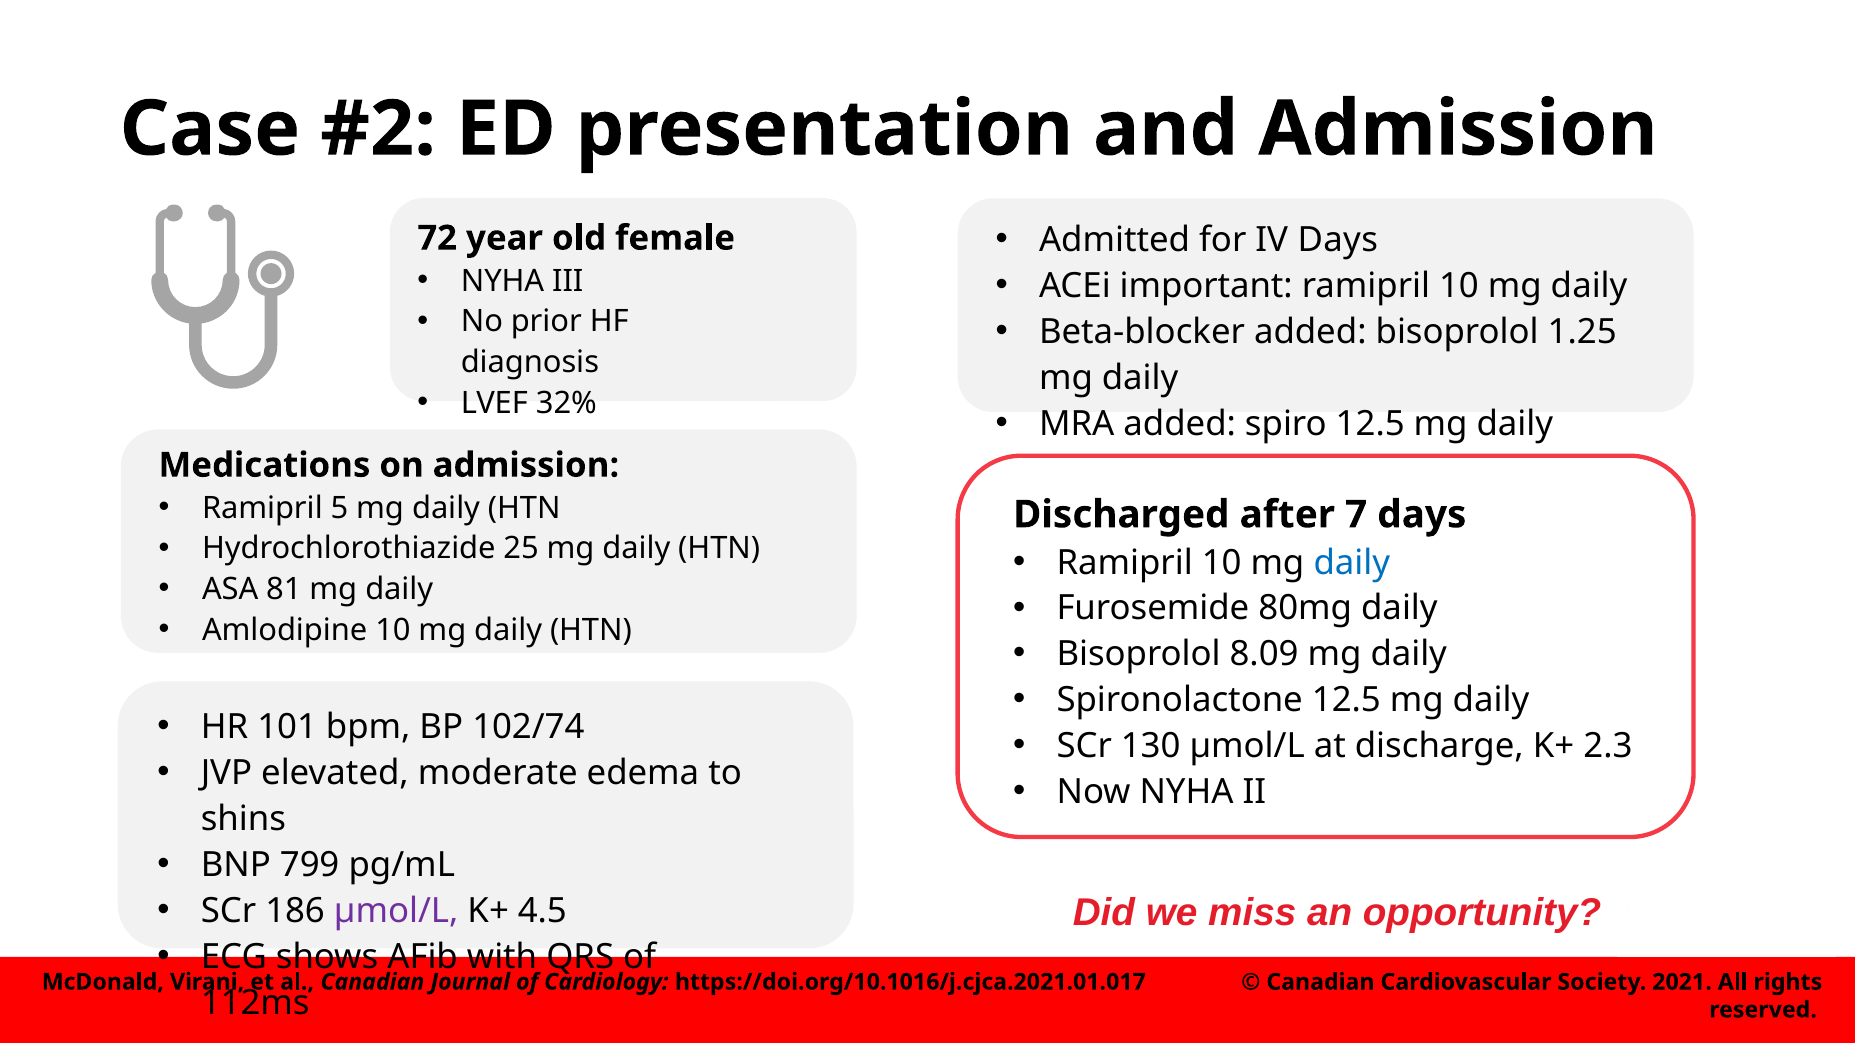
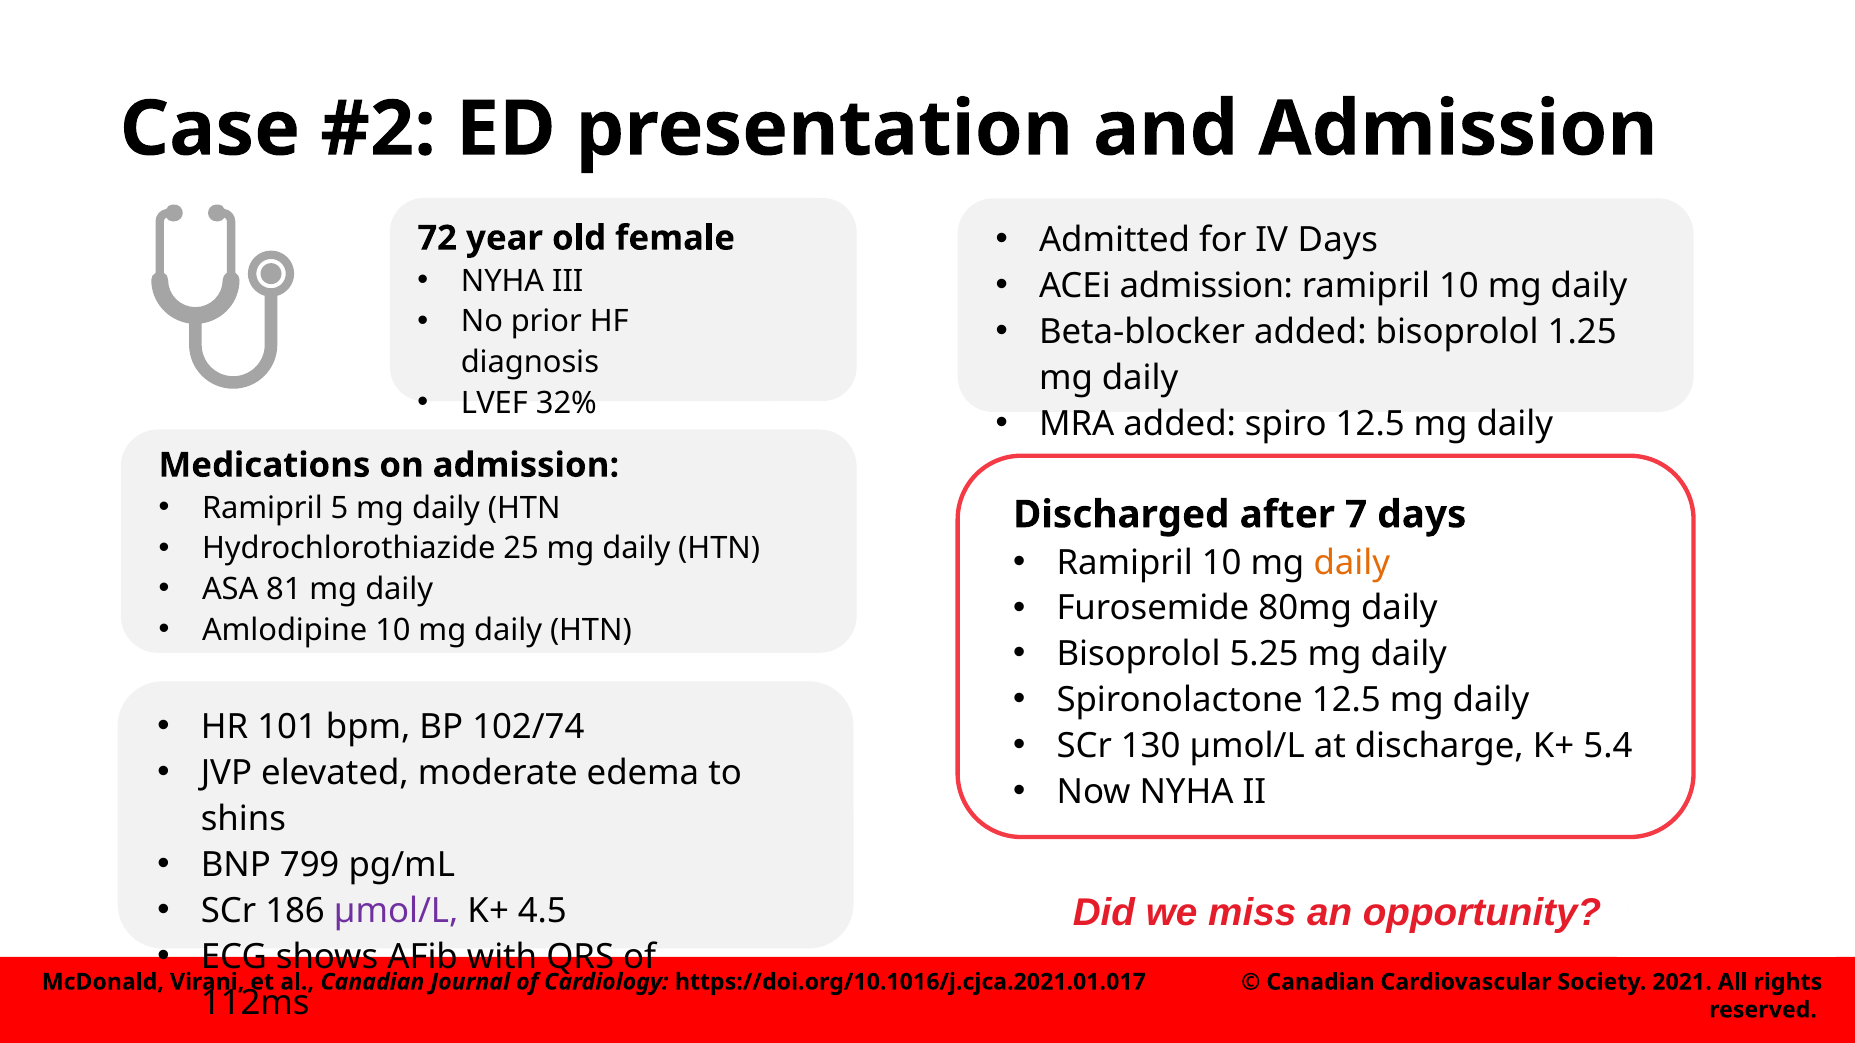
ACEi important: important -> admission (1206, 286)
daily colour: blue -> orange (1352, 563)
8.09: 8.09 -> 5.25 (1264, 655)
2.3: 2.3 -> 5.4 (1608, 746)
